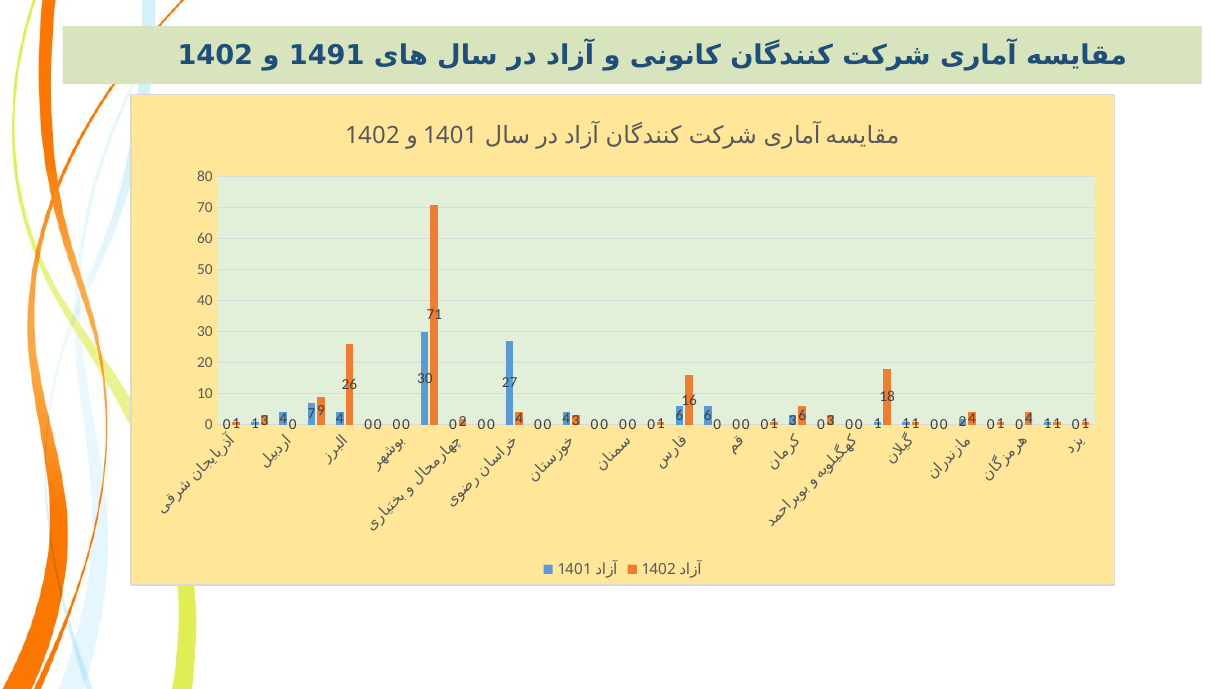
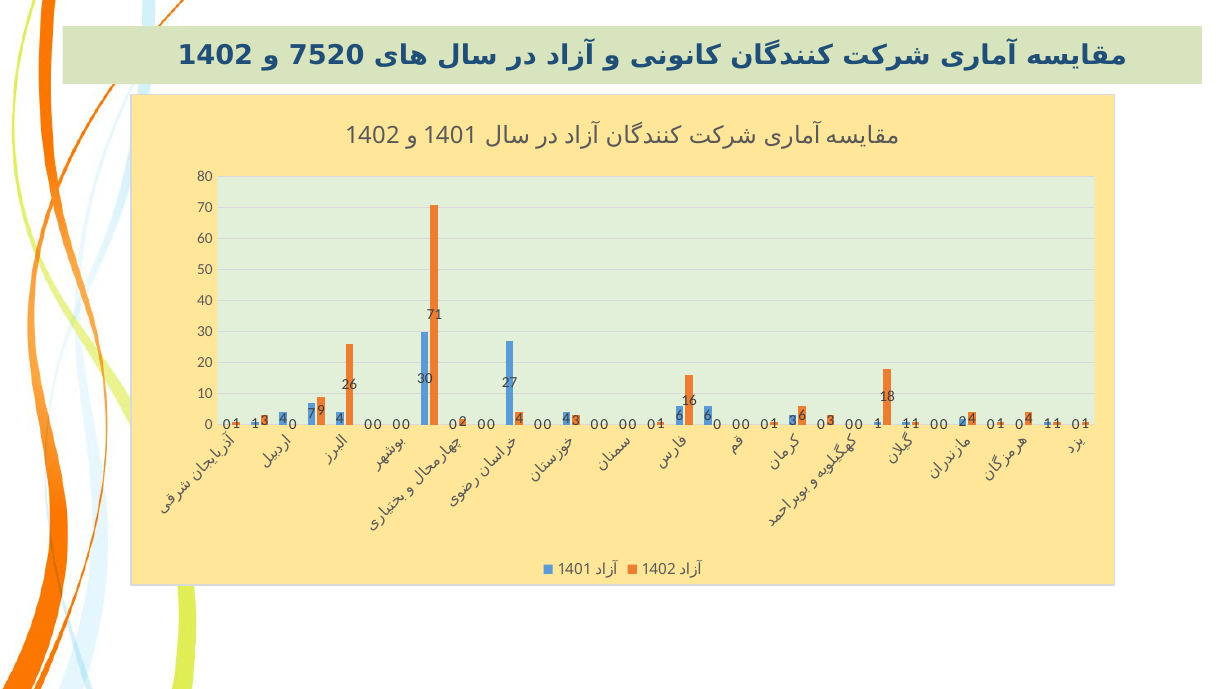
1491: 1491 -> 7520 (327, 55)
